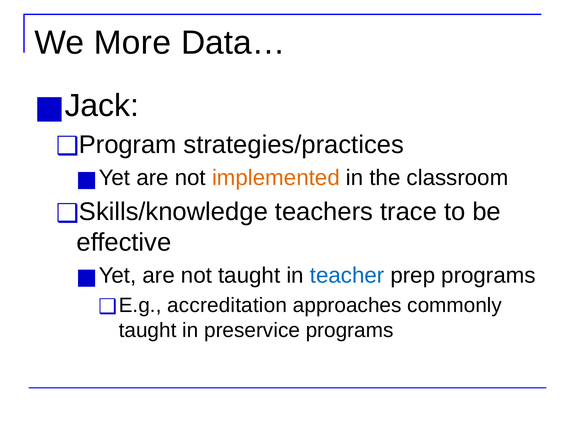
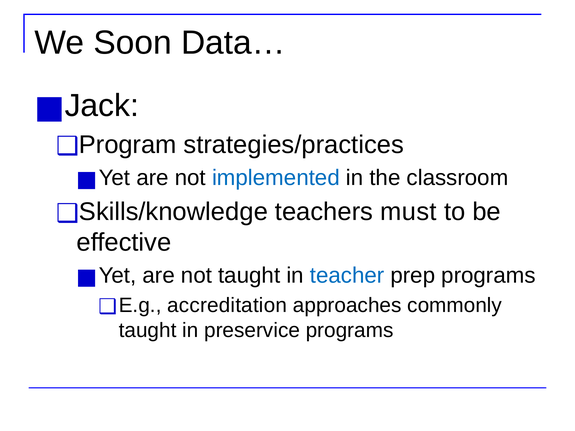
More: More -> Soon (133, 43)
implemented colour: orange -> blue (276, 178)
trace: trace -> must (408, 212)
